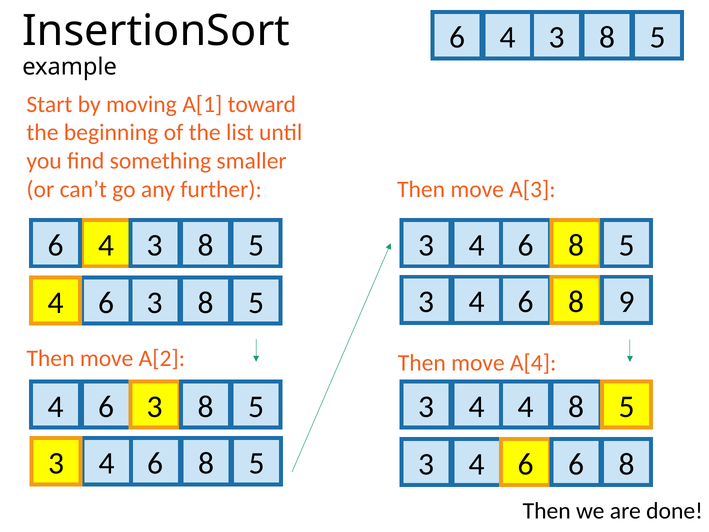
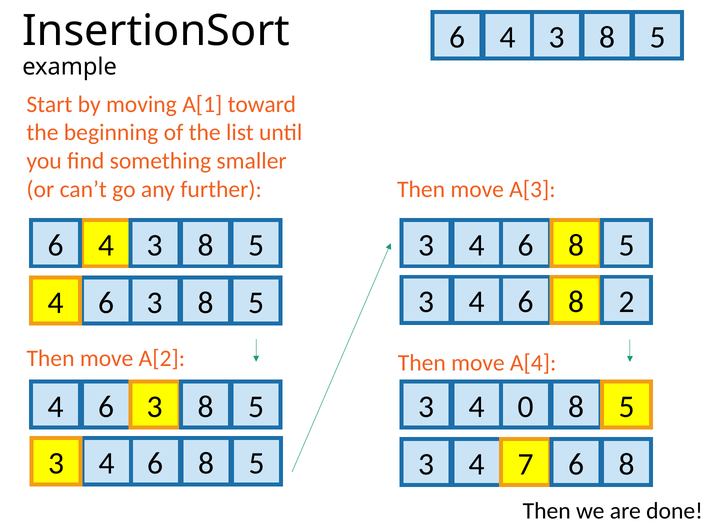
9: 9 -> 2 (627, 302)
3 4: 4 -> 0 (526, 407)
6: 6 -> 7 (526, 464)
